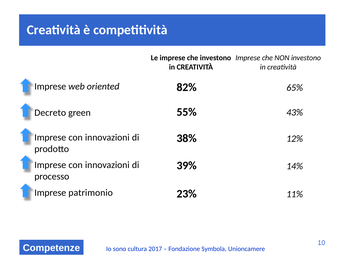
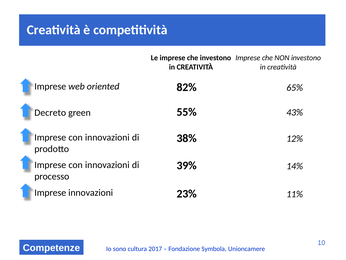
Imprese patrimonio: patrimonio -> innovazioni (91, 192)
